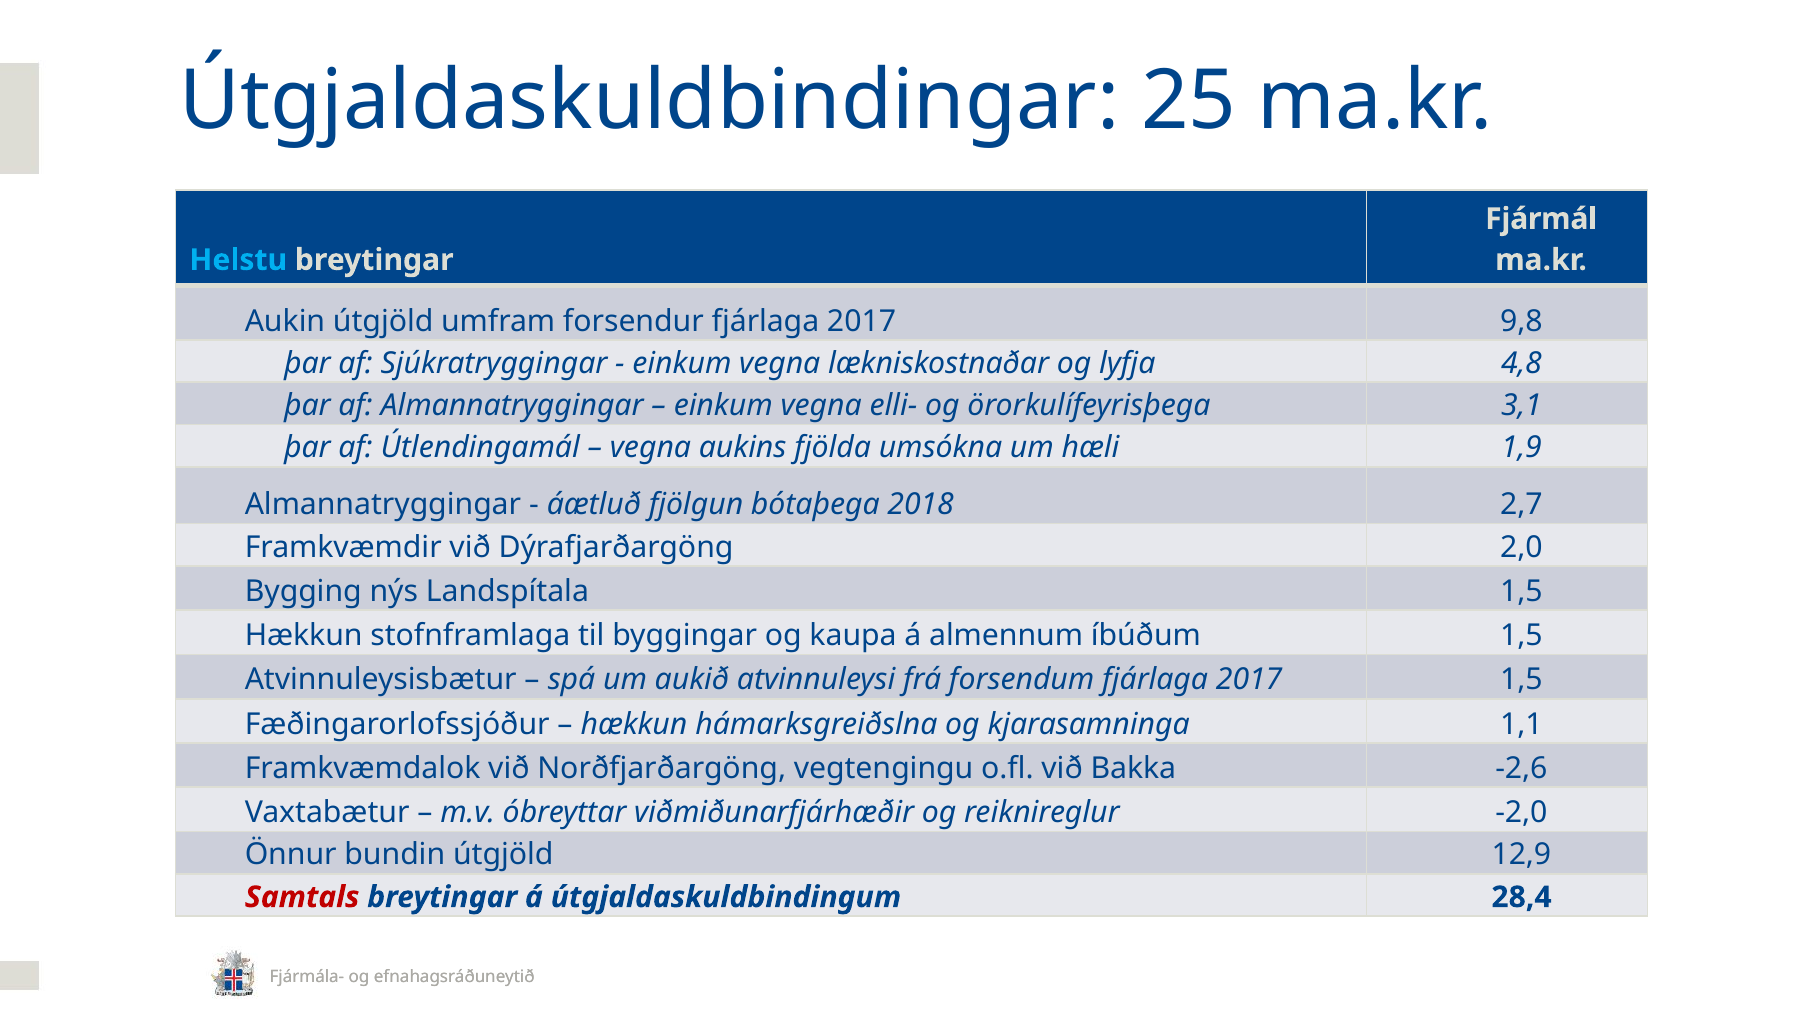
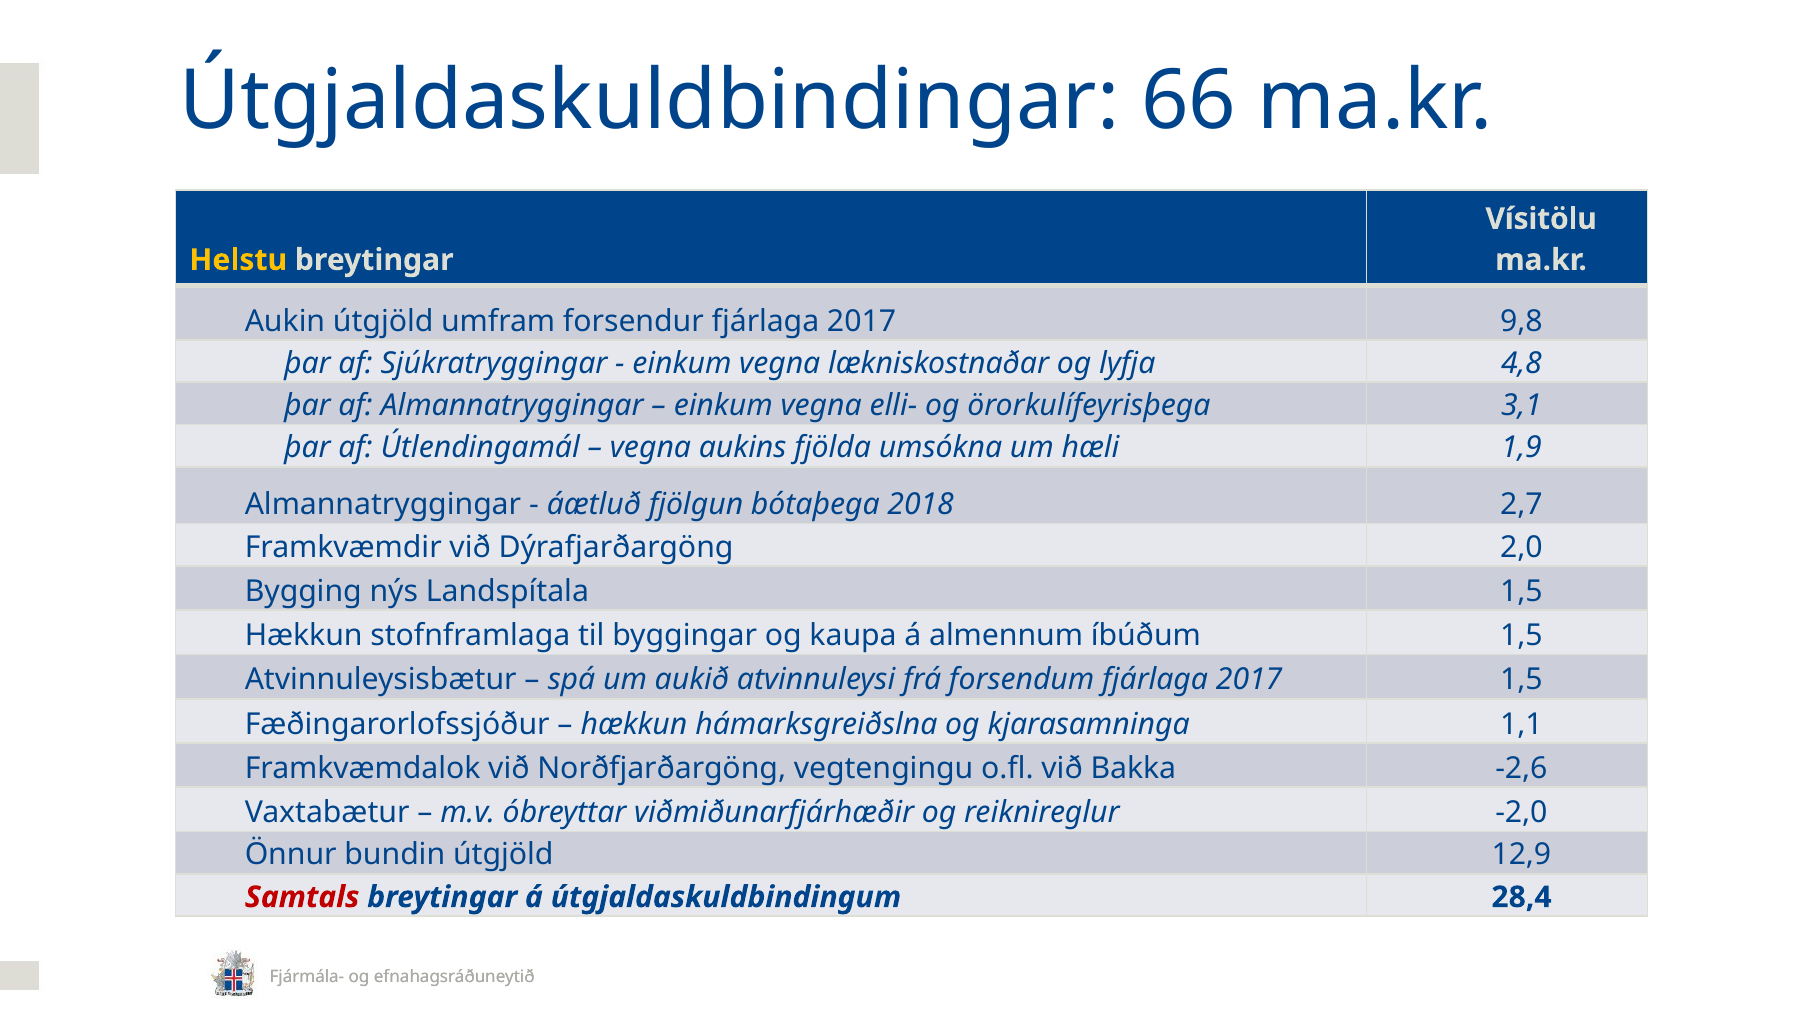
25: 25 -> 66 (1189, 101)
Fjármál: Fjármál -> Vísitölu (1541, 219)
Helstu colour: light blue -> yellow (238, 260)
